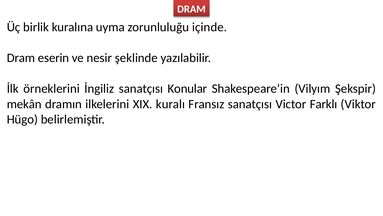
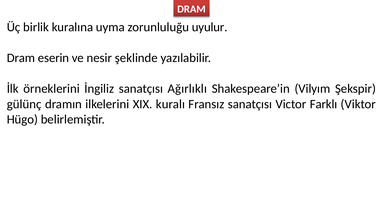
içinde: içinde -> uyulur (210, 27)
Konular: Konular -> Ağırlıklı (187, 88)
mekân: mekân -> gülünç (24, 104)
